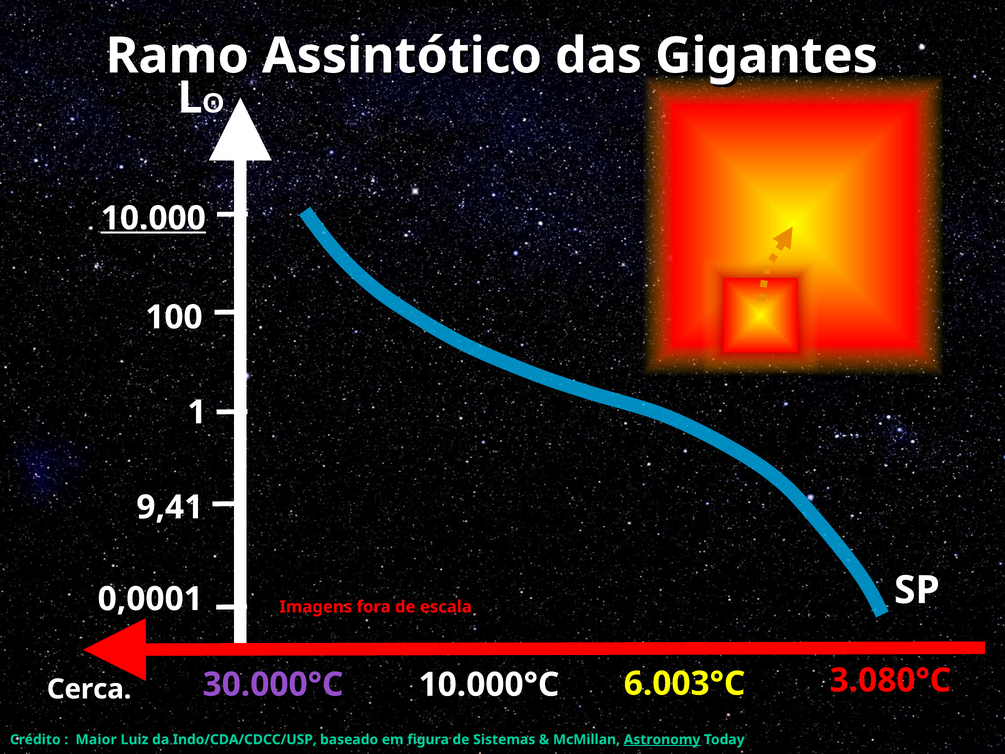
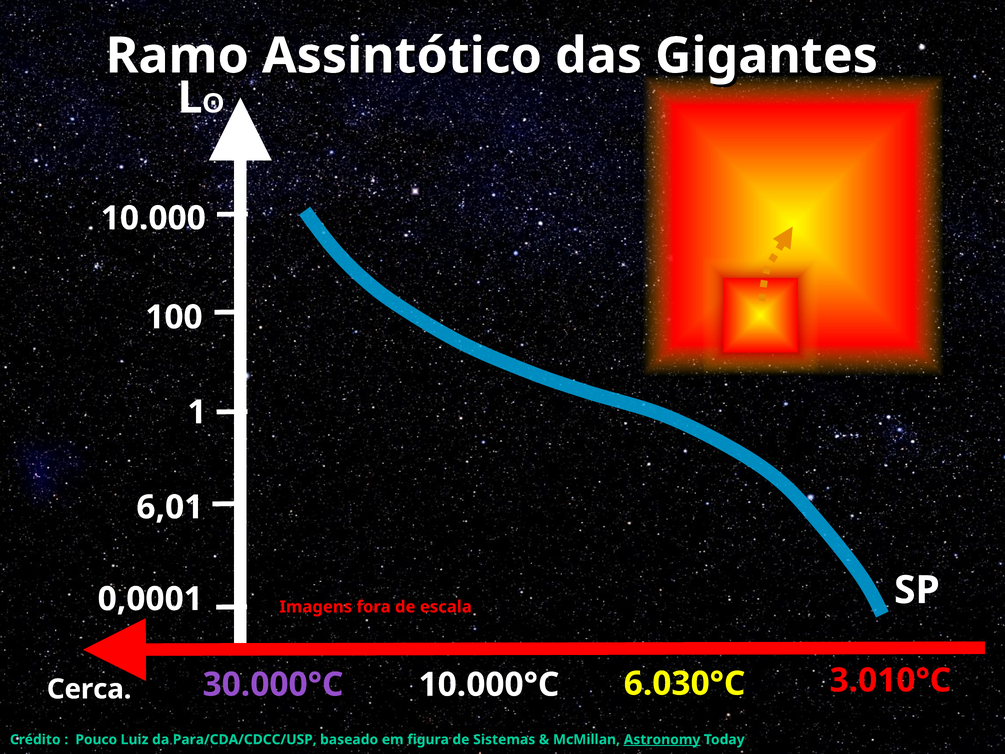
10.000 underline: present -> none (153, 218)
9,41: 9,41 -> 6,01 (170, 507)
6.003°C: 6.003°C -> 6.030°C (685, 683)
3.080°C: 3.080°C -> 3.010°C (890, 680)
Maior: Maior -> Pouco (96, 739)
Indo/CDA/CDCC/USP: Indo/CDA/CDCC/USP -> Para/CDA/CDCC/USP (245, 739)
